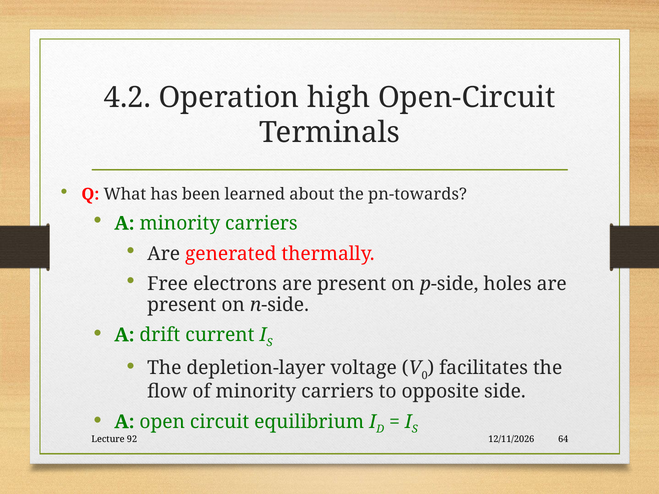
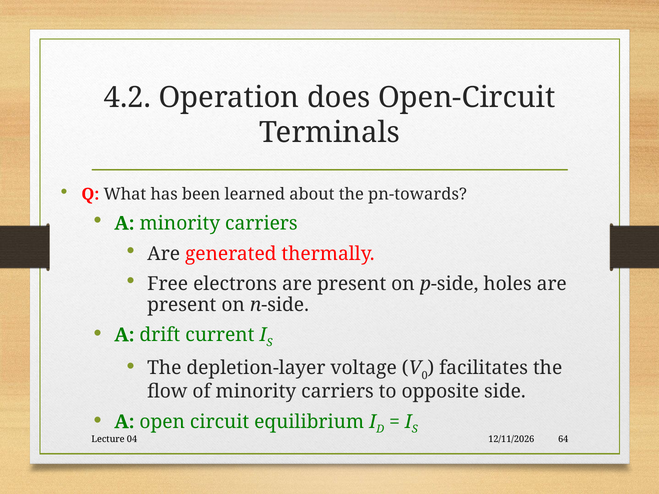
high: high -> does (339, 97)
92: 92 -> 04 (132, 440)
